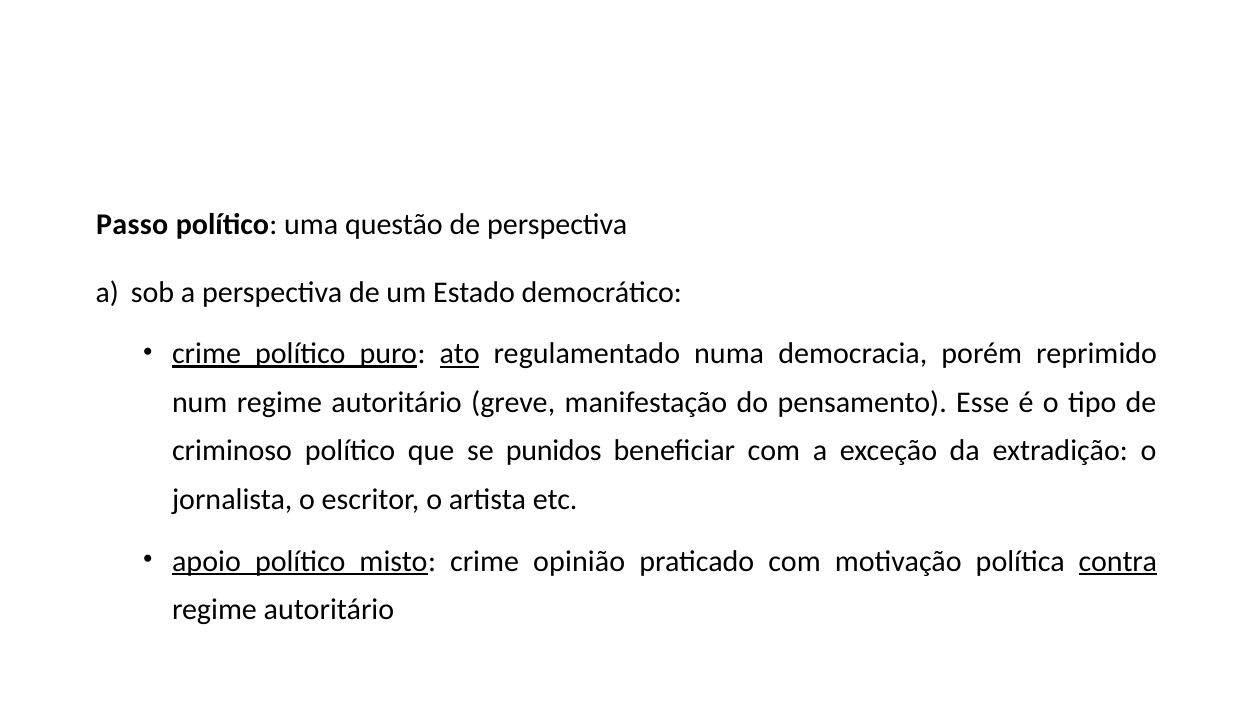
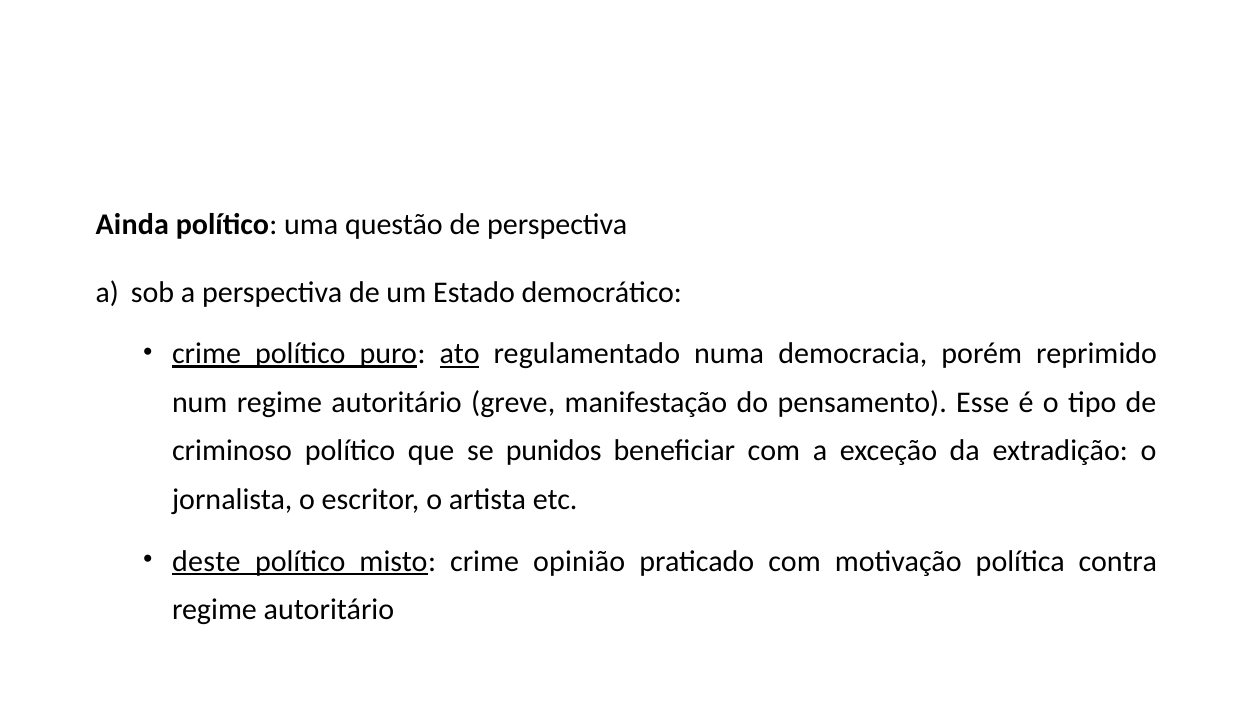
Passo: Passo -> Ainda (132, 225)
apoio: apoio -> deste (206, 561)
contra underline: present -> none (1118, 561)
